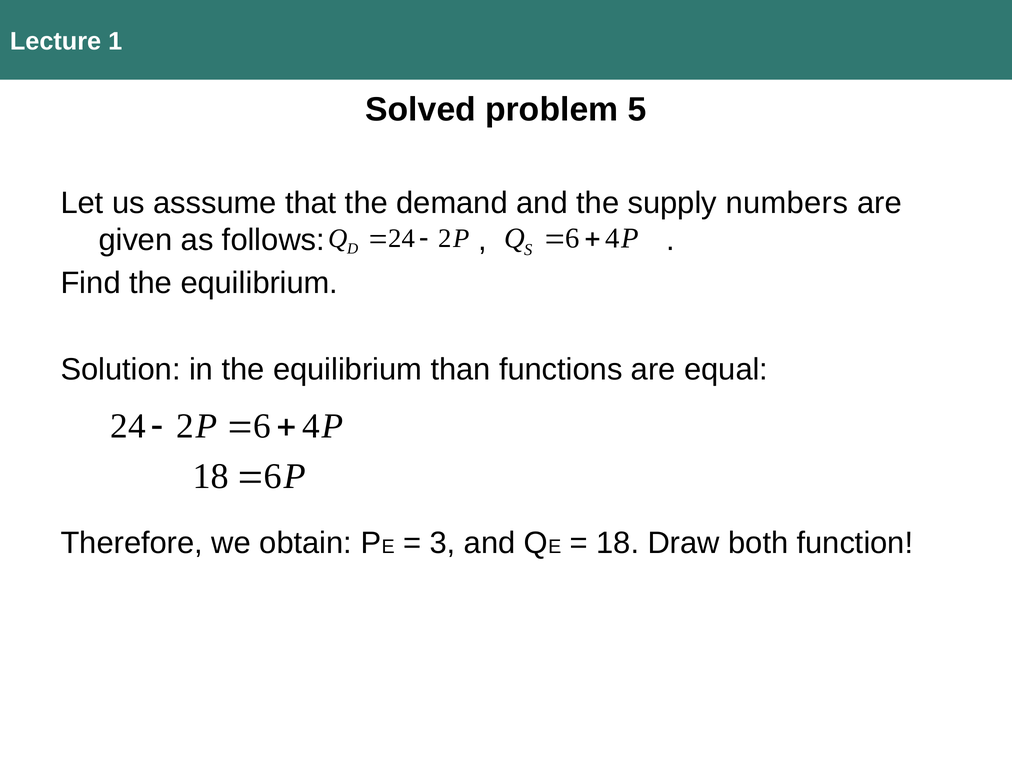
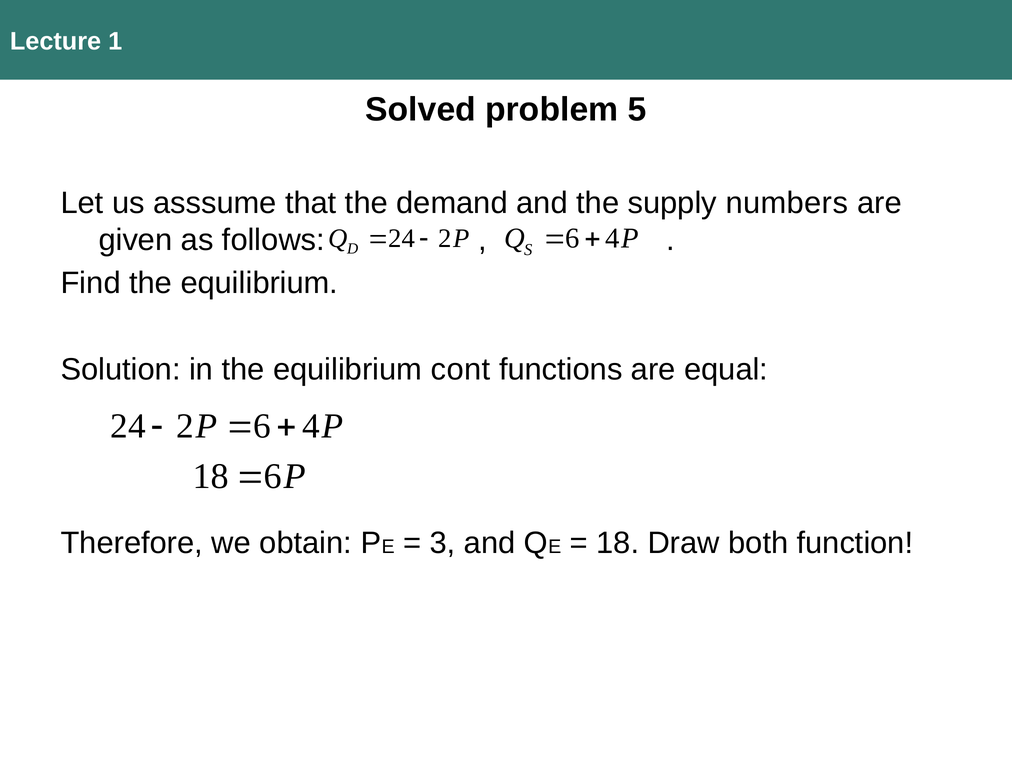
than: than -> cont (460, 370)
